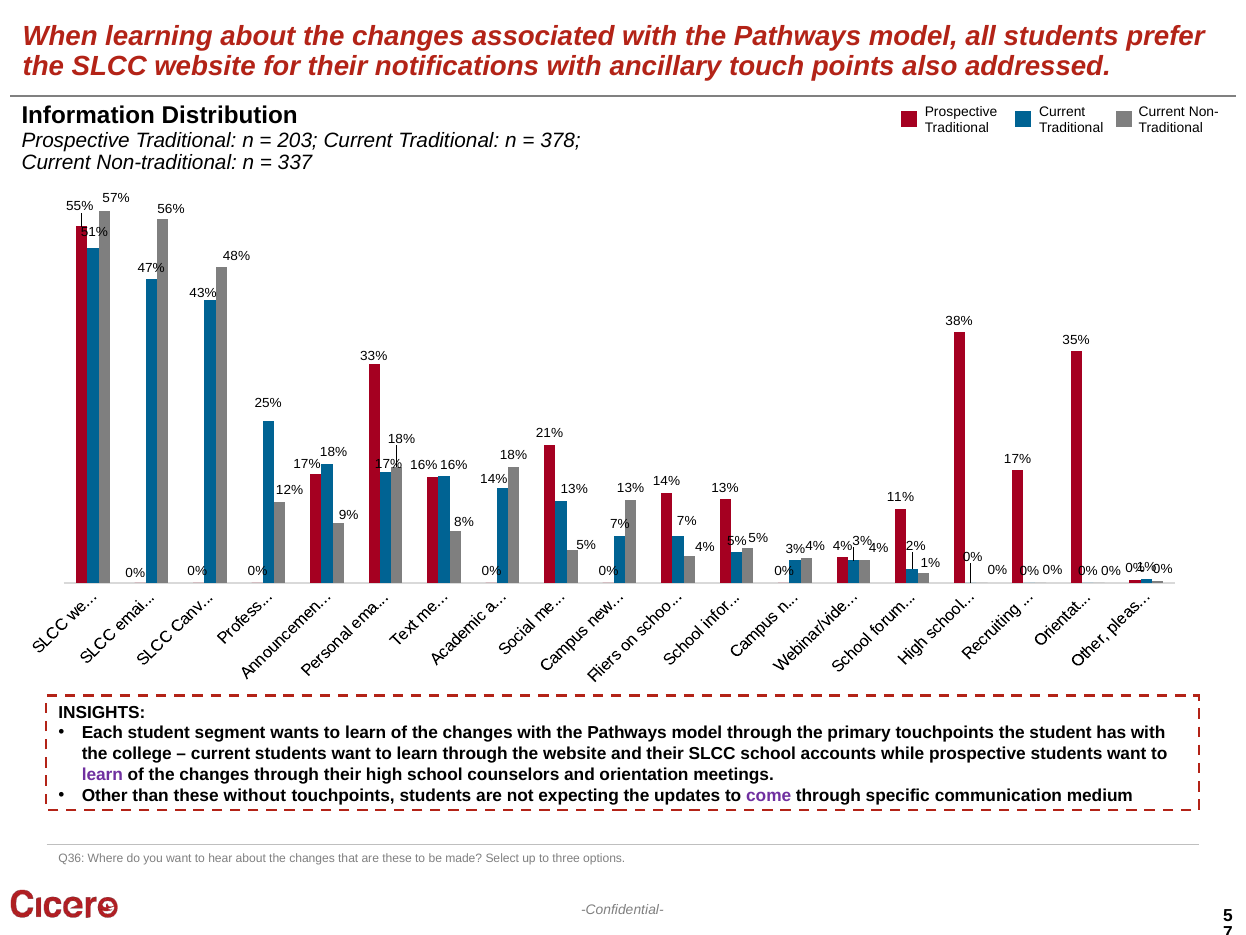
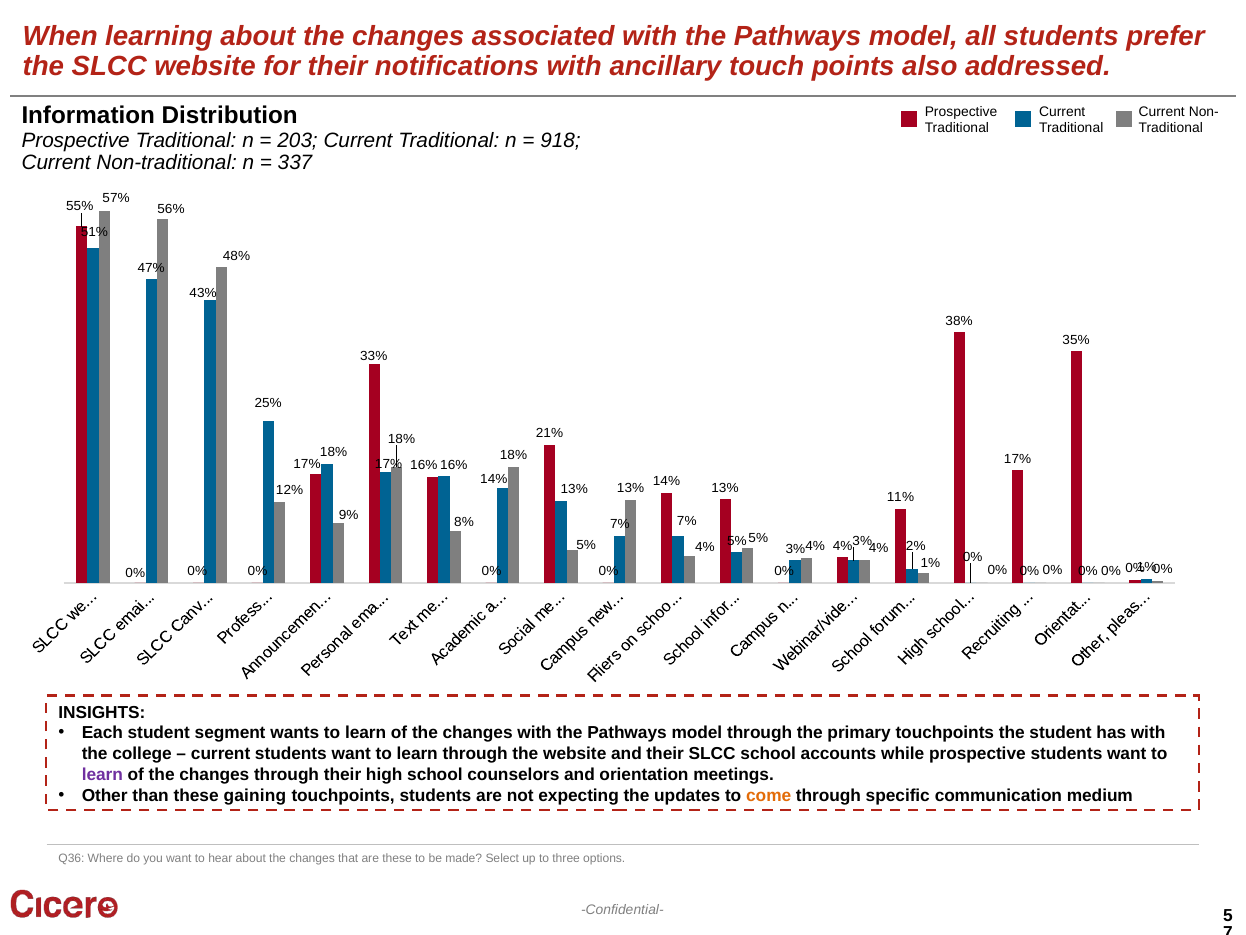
378: 378 -> 918 (560, 140)
without: without -> gaining (255, 795)
come colour: purple -> orange (769, 795)
